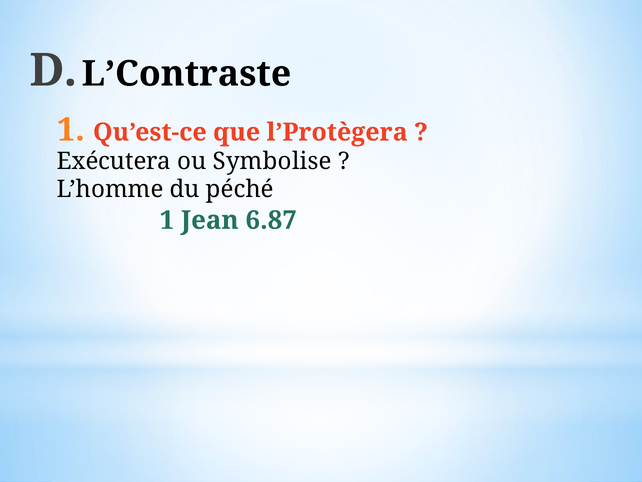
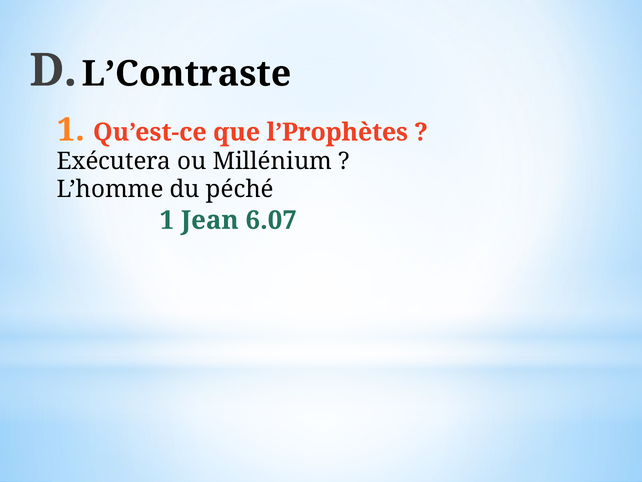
l’Protègera: l’Protègera -> l’Prophètes (337, 132)
Symbolise: Symbolise -> Millénium (272, 161)
6.87: 6.87 -> 6.07 (271, 220)
